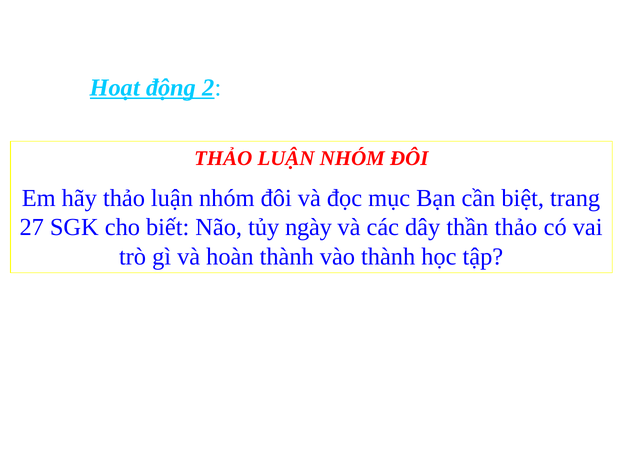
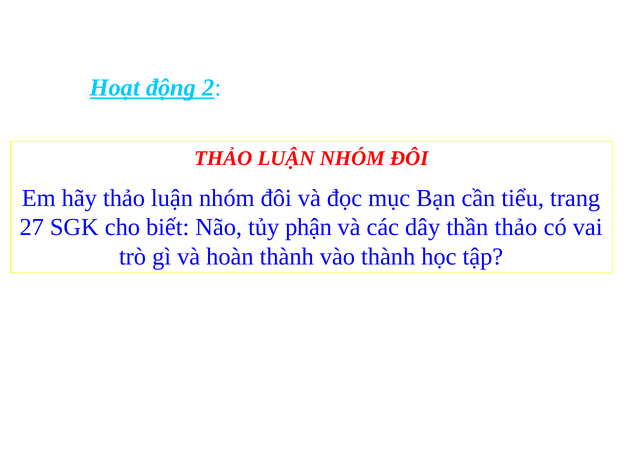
biệt: biệt -> tiểu (523, 198)
ngày: ngày -> phận (309, 227)
